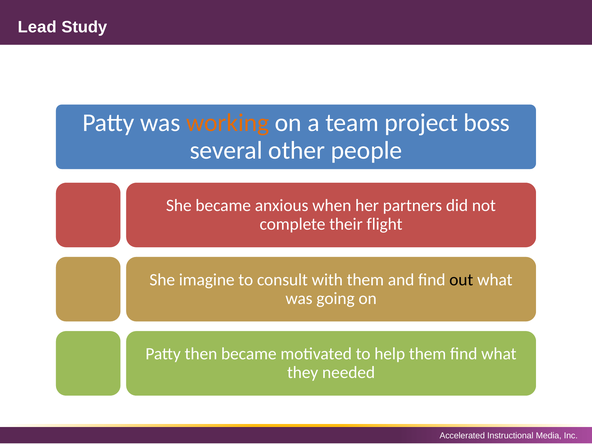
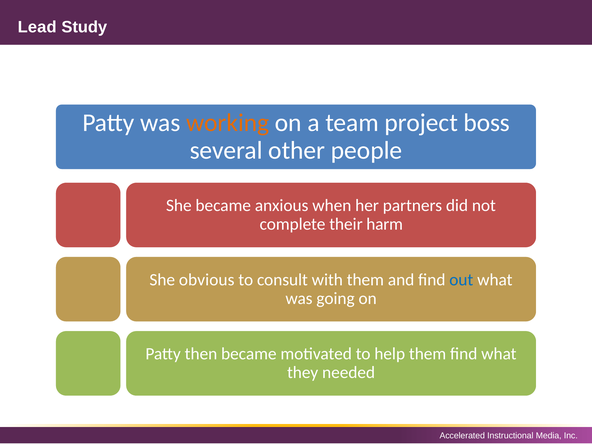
flight: flight -> harm (385, 224)
imagine: imagine -> obvious (207, 280)
out colour: black -> blue (461, 280)
